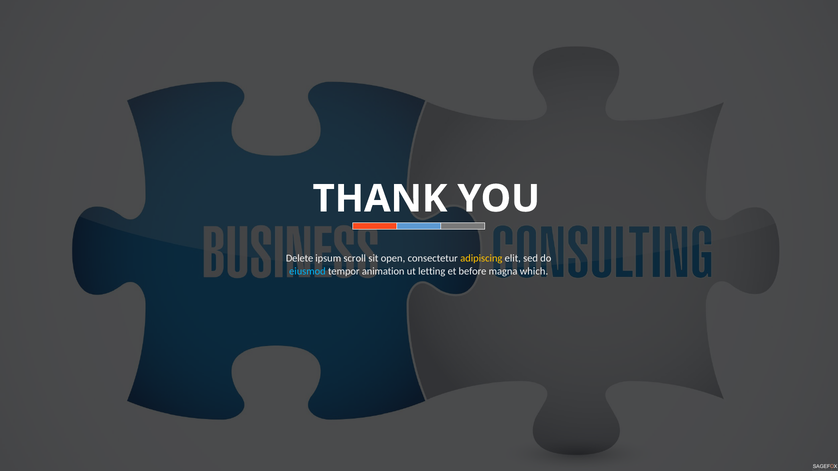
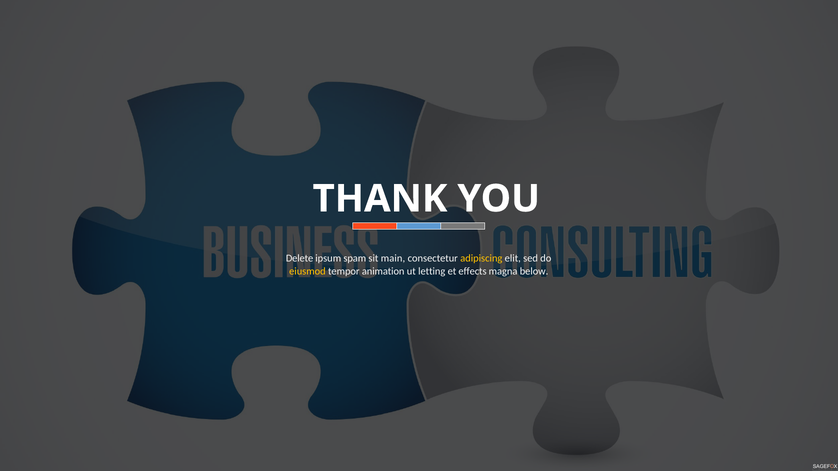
scroll: scroll -> spam (355, 259)
open: open -> main (393, 259)
eiusmod colour: light blue -> yellow (307, 271)
before: before -> effects (473, 271)
which: which -> below (534, 271)
